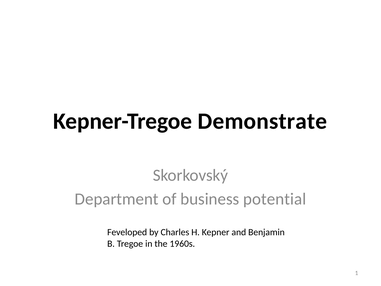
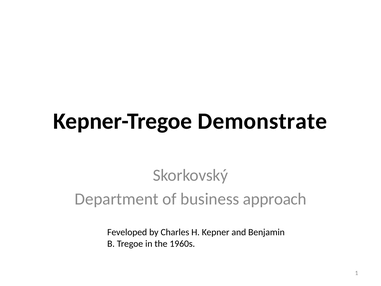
potential: potential -> approach (275, 199)
